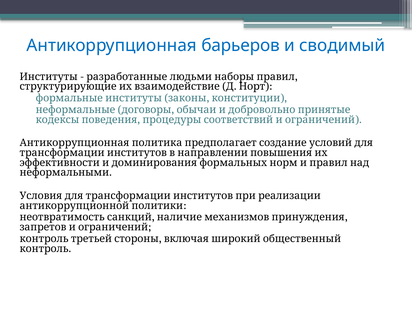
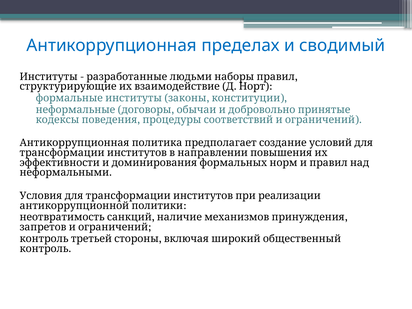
барьеров: барьеров -> пределах (241, 45)
